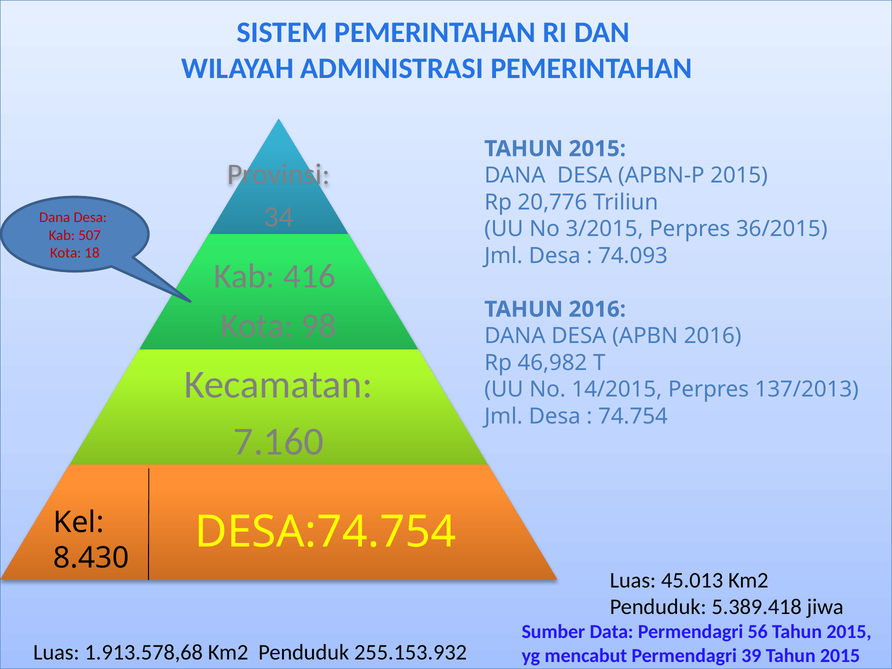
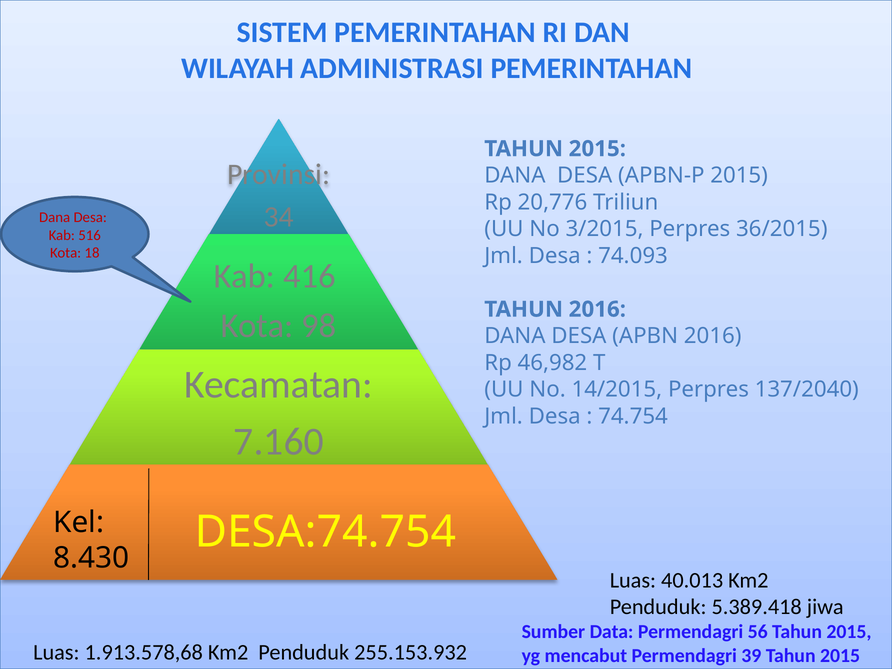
507: 507 -> 516 (90, 235)
137/2013: 137/2013 -> 137/2040 (807, 390)
45.013: 45.013 -> 40.013 (692, 580)
